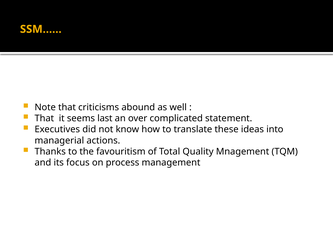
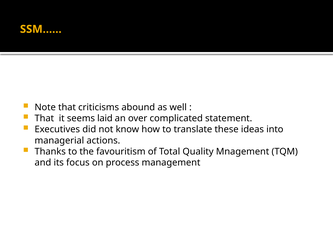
last: last -> laid (105, 119)
